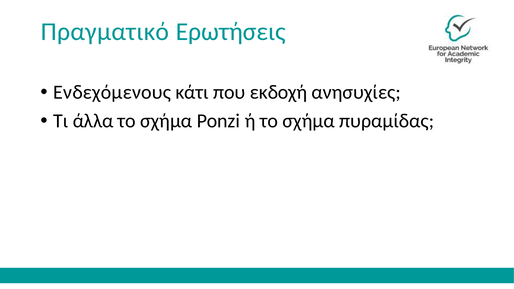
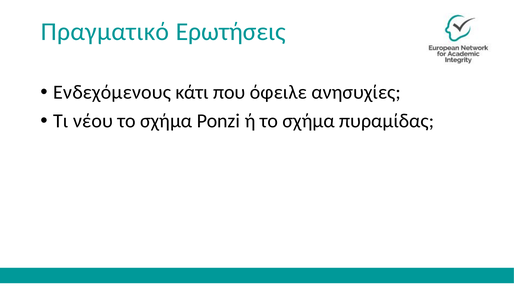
εκδοχή: εκδοχή -> όφειλε (278, 92)
άλλα: άλλα -> νέου (93, 121)
